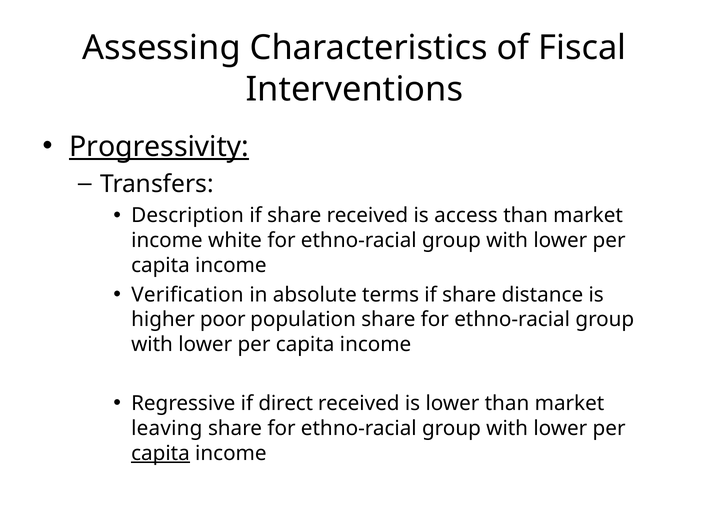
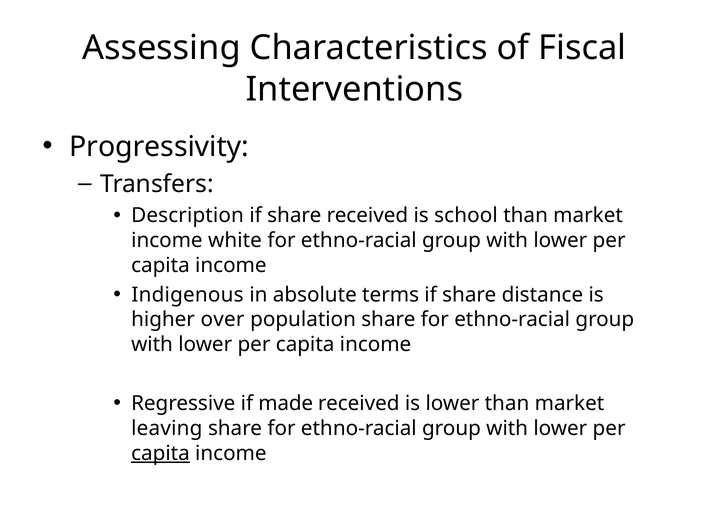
Progressivity underline: present -> none (159, 147)
access: access -> school (466, 216)
Verification: Verification -> Indigenous (187, 295)
poor: poor -> over (223, 320)
direct: direct -> made (286, 403)
